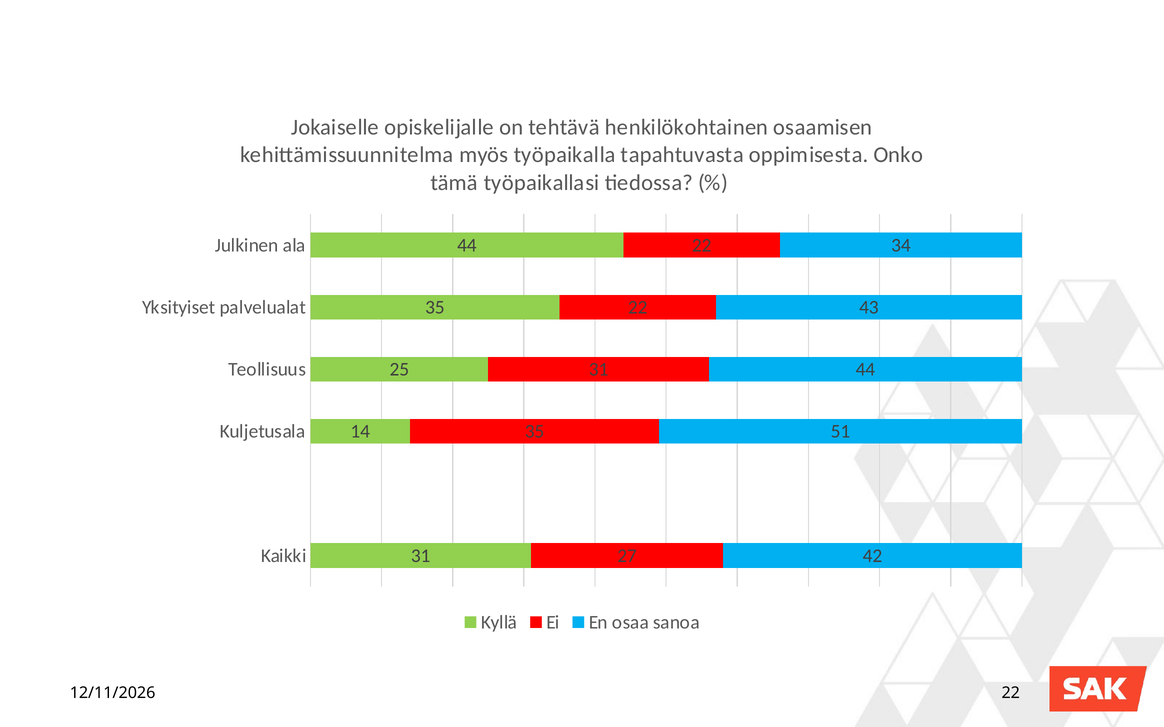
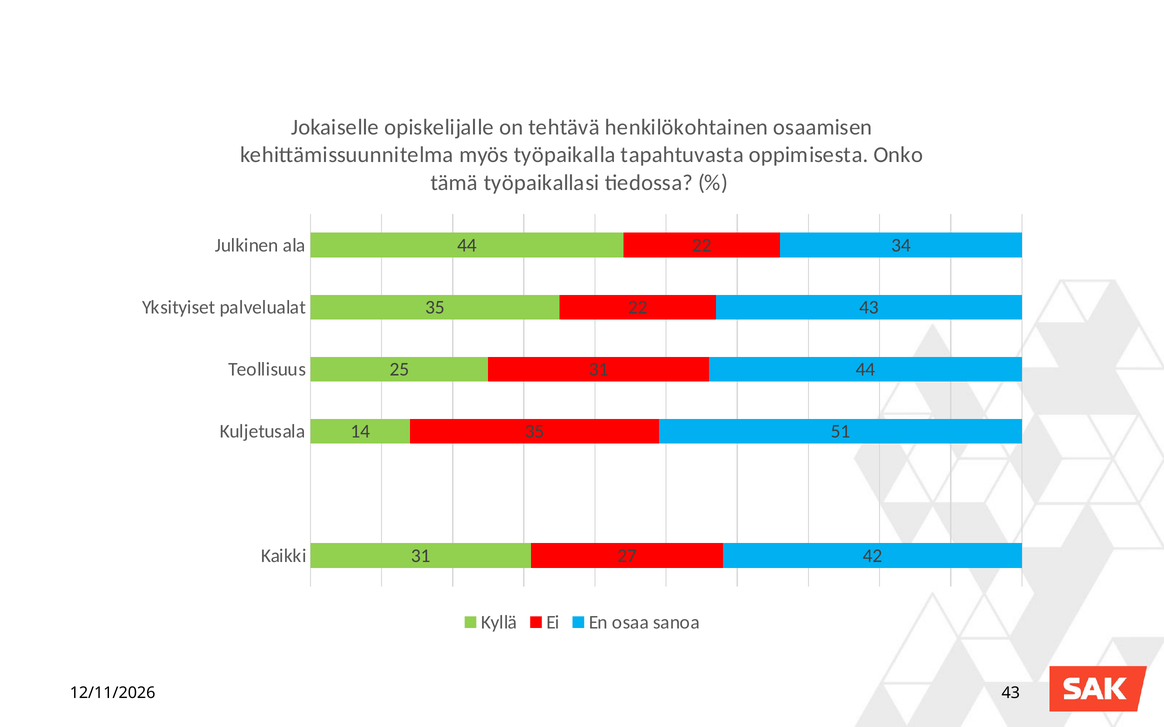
22: 22 -> 43 (1011, 694)
